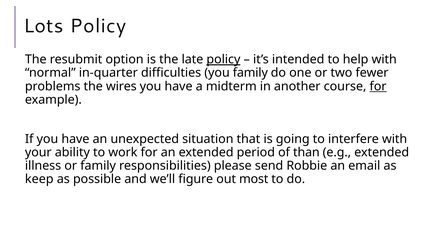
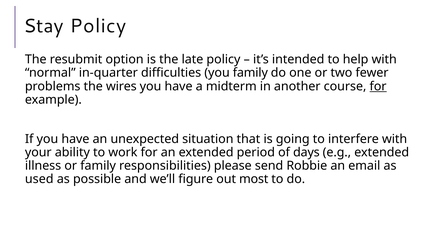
Lots: Lots -> Stay (44, 26)
policy underline: present -> none (223, 59)
than: than -> days (306, 153)
keep: keep -> used (39, 179)
